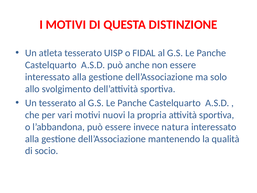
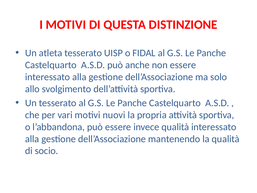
invece natura: natura -> qualità (175, 127)
